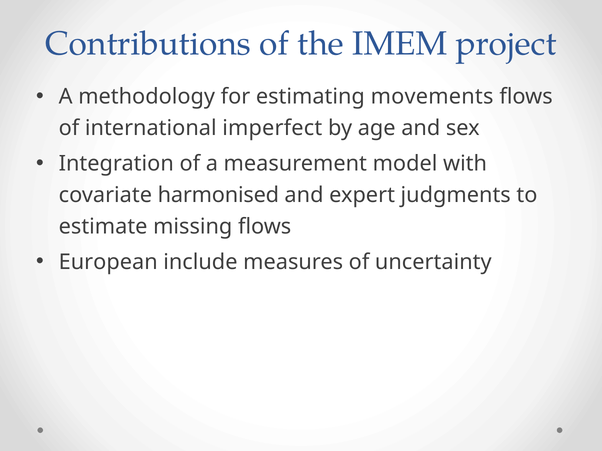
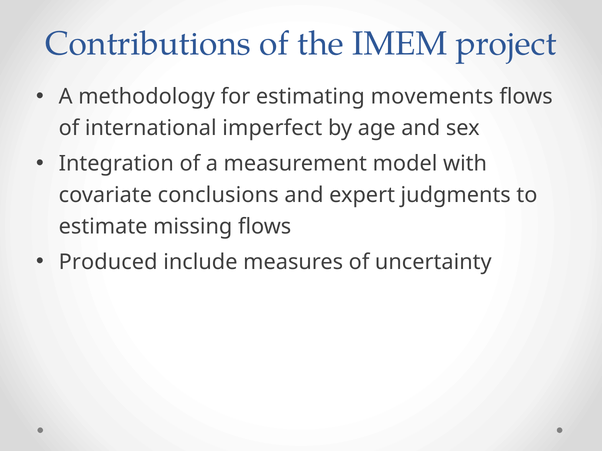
harmonised: harmonised -> conclusions (218, 195)
European: European -> Produced (108, 262)
